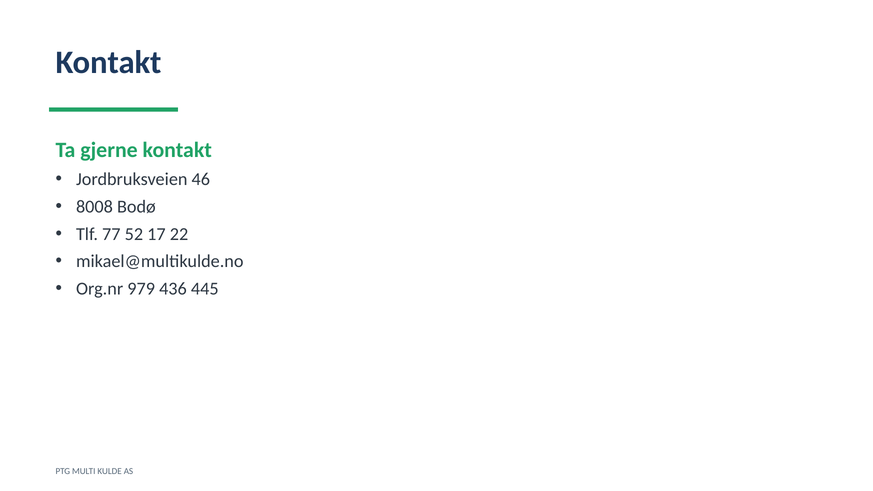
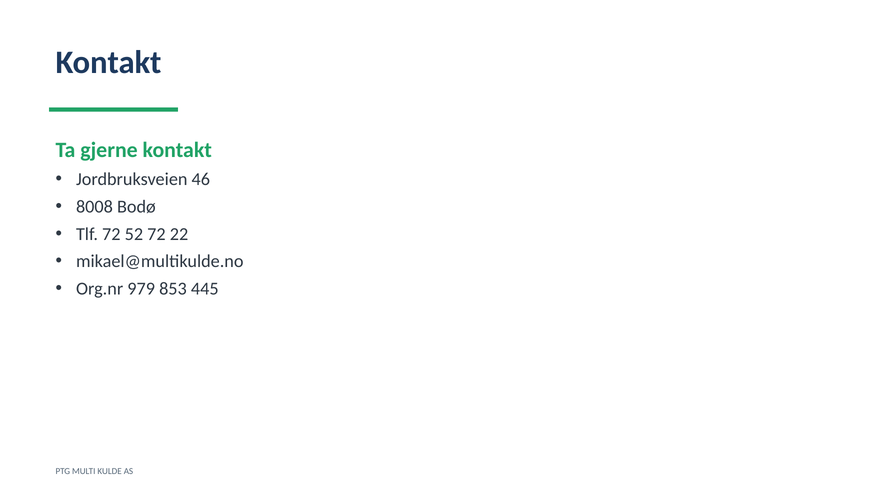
Tlf 77: 77 -> 72 (111, 234)
52 17: 17 -> 72 (156, 234)
436: 436 -> 853 (173, 289)
